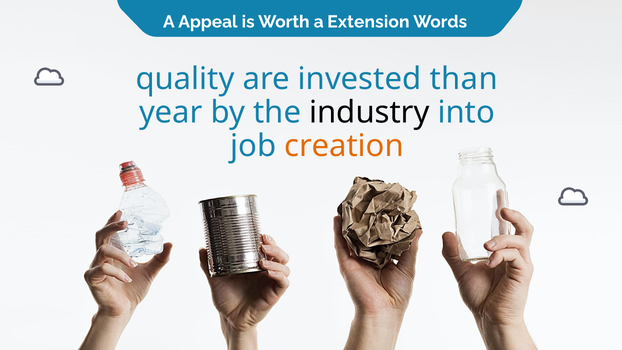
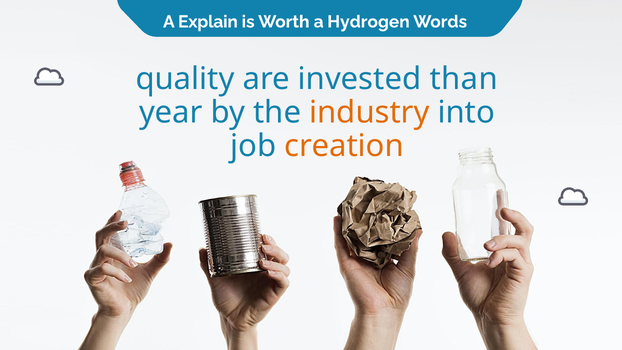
Appeal: Appeal -> Explain (208, 22)
Extension: Extension -> Hydrogen (368, 22)
industry colour: black -> orange (369, 112)
